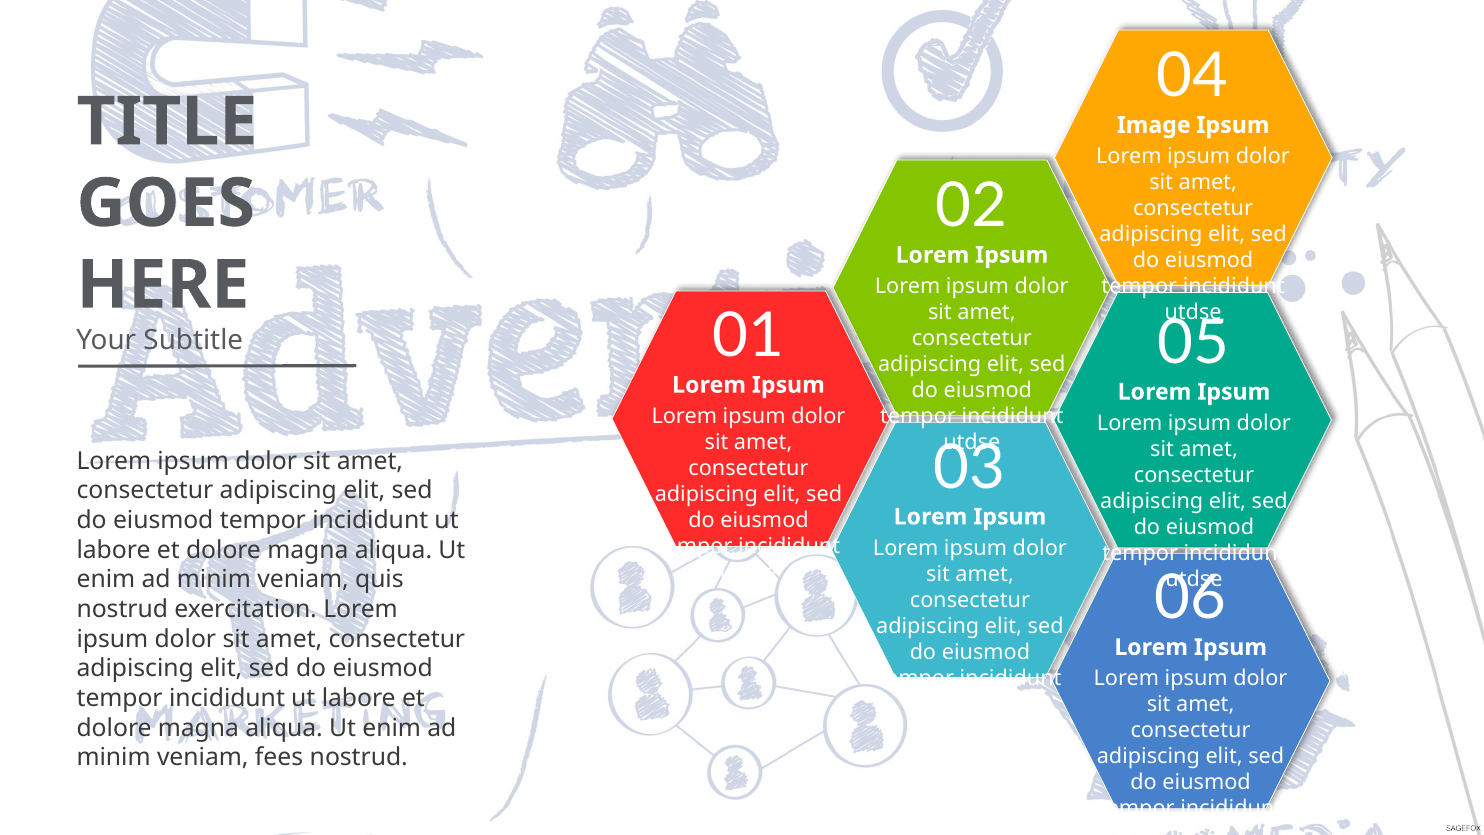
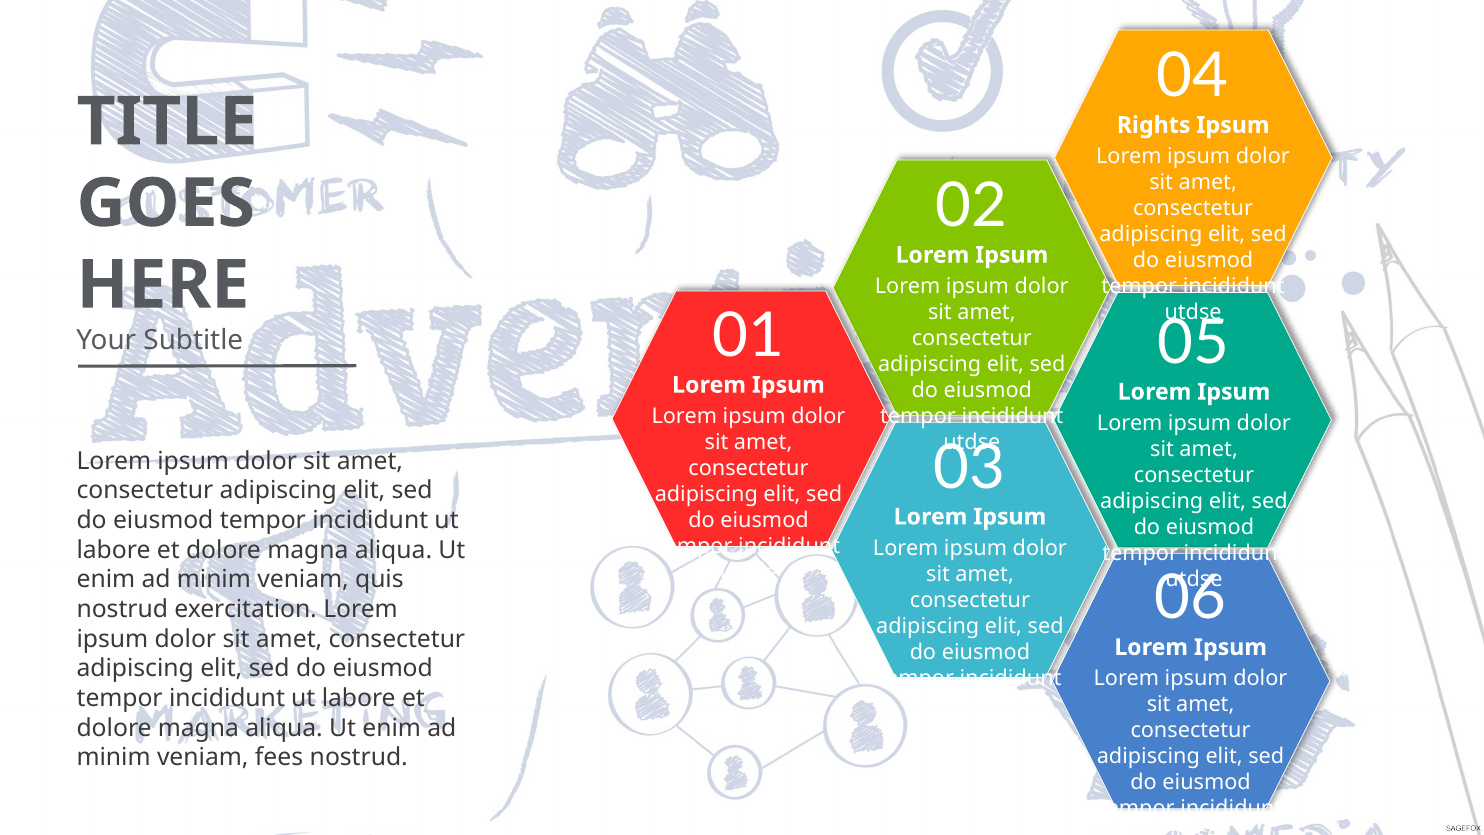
Image: Image -> Rights (1154, 125)
